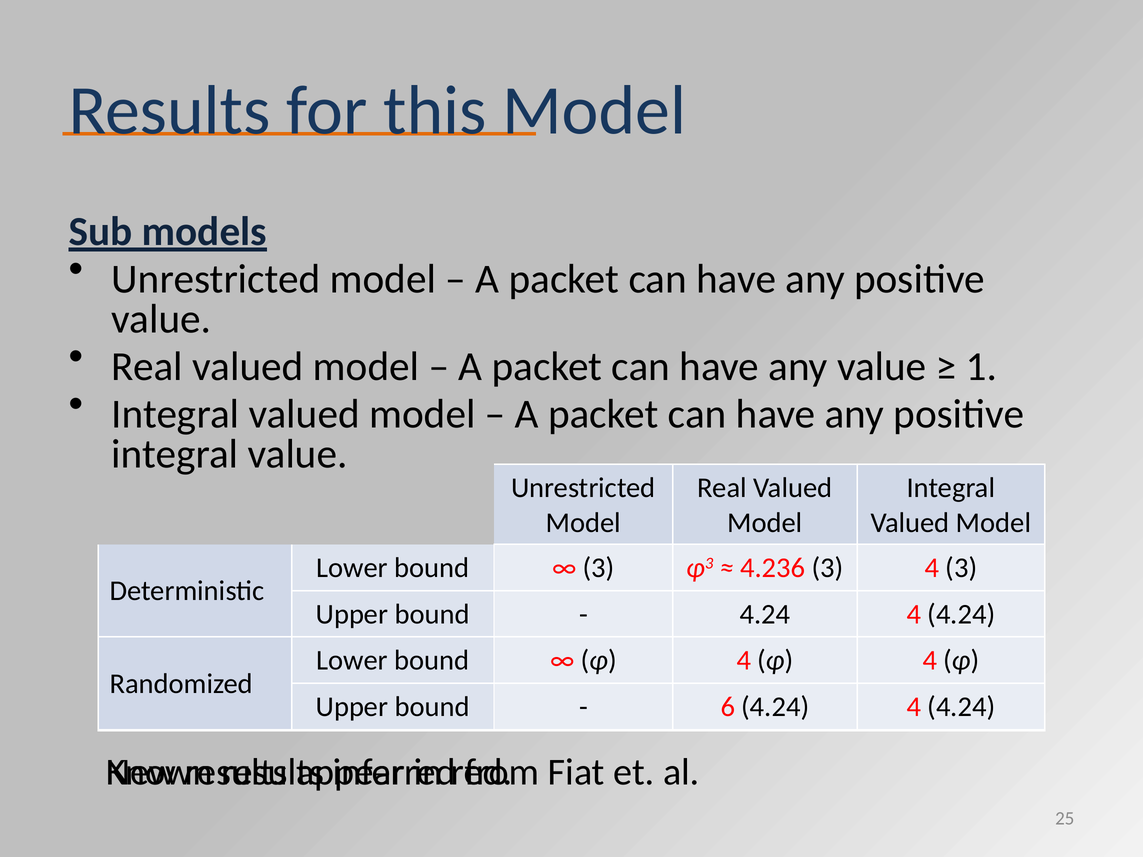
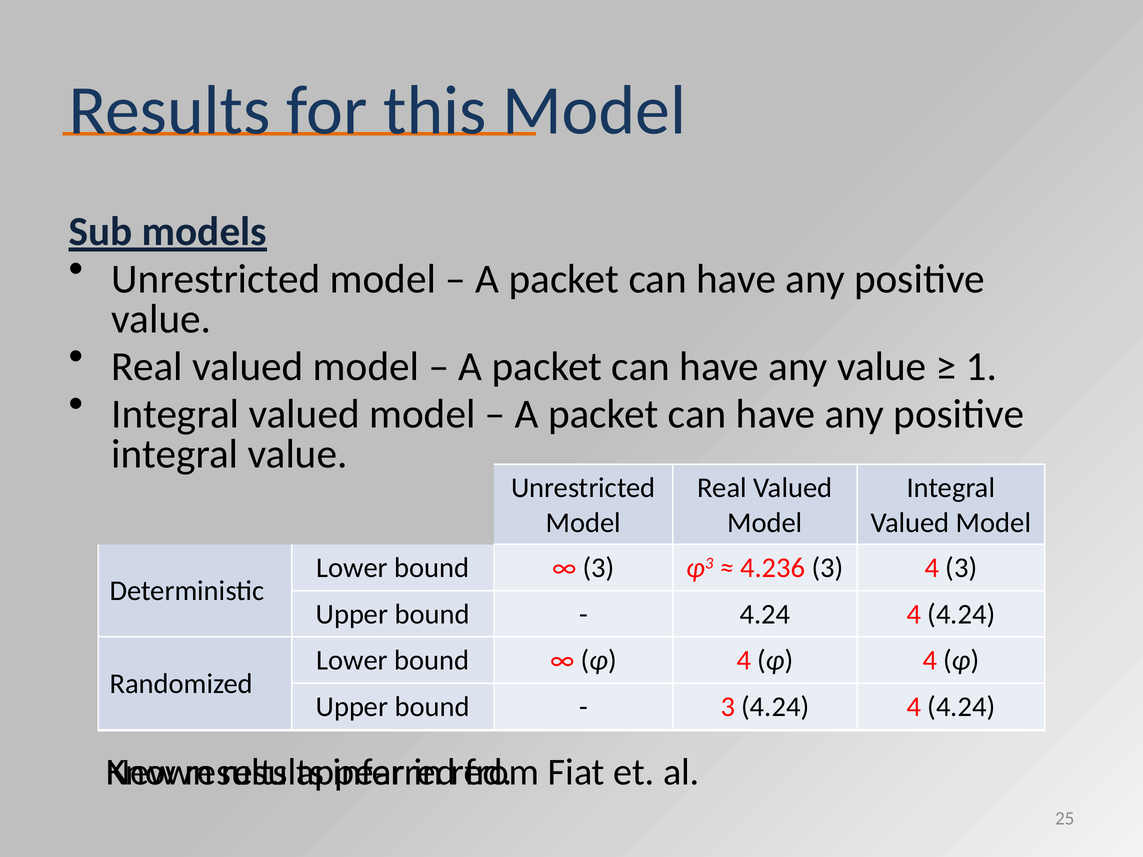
6: 6 -> 3 (728, 707)
